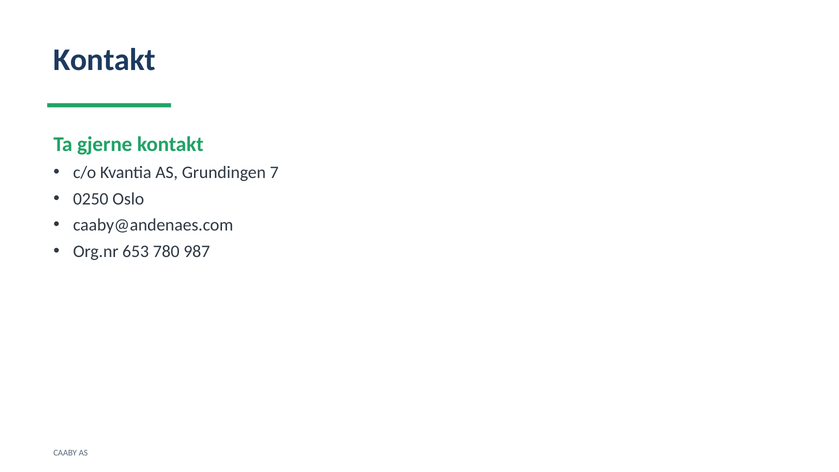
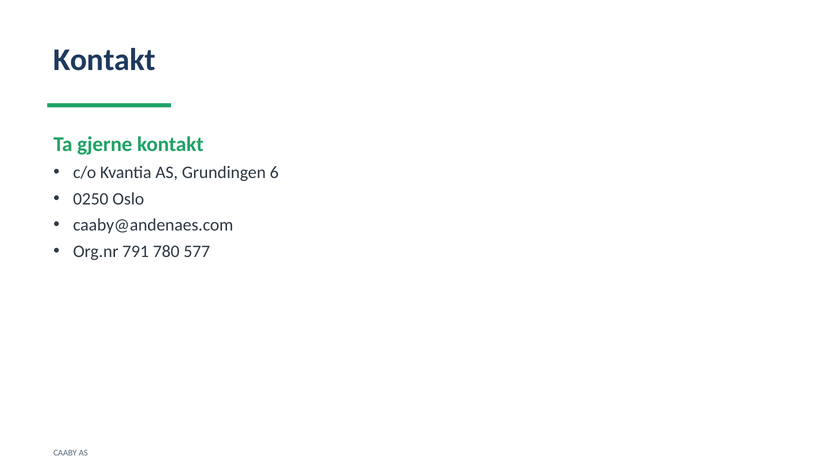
7: 7 -> 6 (274, 173)
653: 653 -> 791 (136, 251)
987: 987 -> 577 (197, 251)
